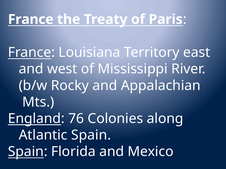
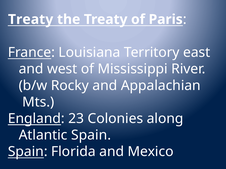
France: France -> Treaty (31, 19)
76: 76 -> 23 (76, 119)
